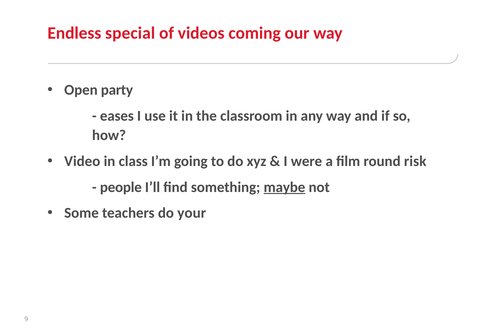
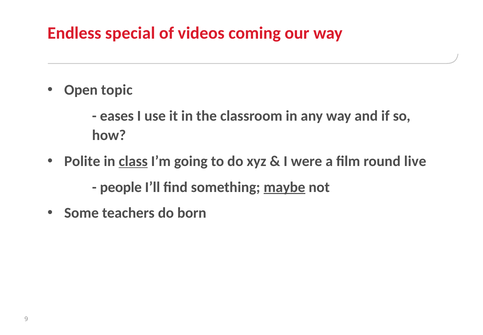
party: party -> topic (117, 90)
Video: Video -> Polite (82, 161)
class underline: none -> present (133, 161)
risk: risk -> live (415, 161)
your: your -> born (192, 213)
